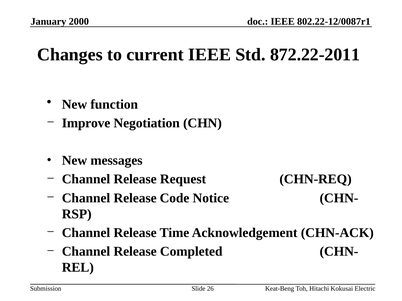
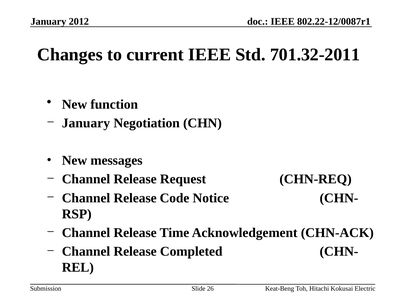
2000: 2000 -> 2012 (79, 21)
872.22-2011: 872.22-2011 -> 701.32-2011 (315, 55)
Improve: Improve -> January (86, 123)
